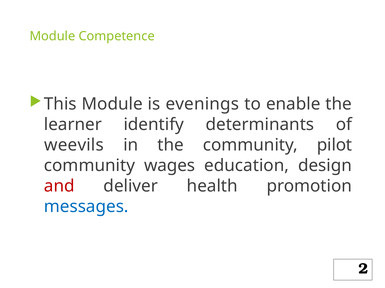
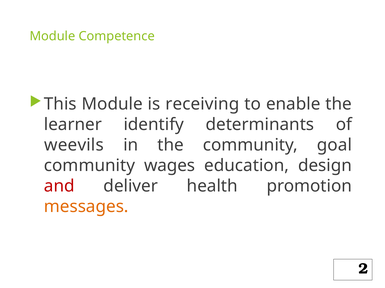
evenings: evenings -> receiving (202, 104)
pilot: pilot -> goal (334, 145)
messages colour: blue -> orange (86, 207)
